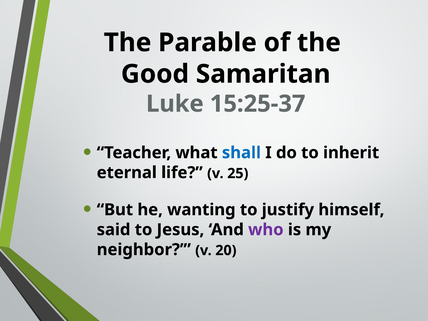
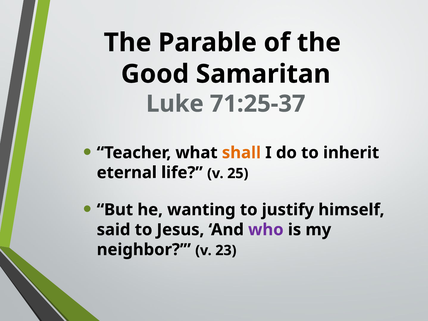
15:25-37: 15:25-37 -> 71:25-37 (258, 104)
shall colour: blue -> orange (241, 153)
20: 20 -> 23 (226, 250)
